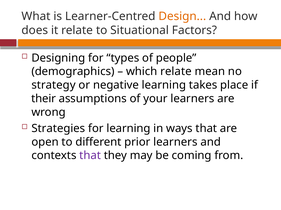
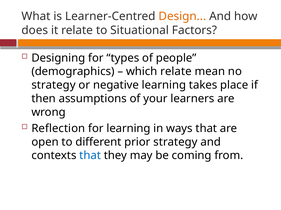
their: their -> then (44, 99)
Strategies: Strategies -> Reflection (58, 129)
prior learners: learners -> strategy (175, 142)
that colour: purple -> blue (90, 156)
